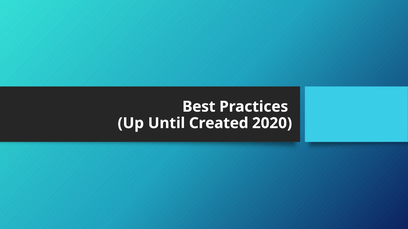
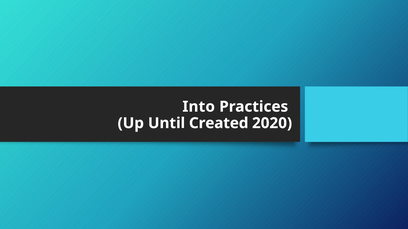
Best: Best -> Into (199, 107)
